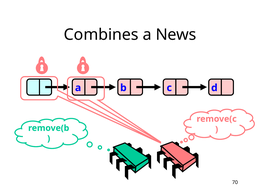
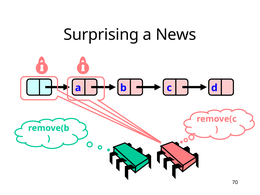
Combines: Combines -> Surprising (101, 35)
